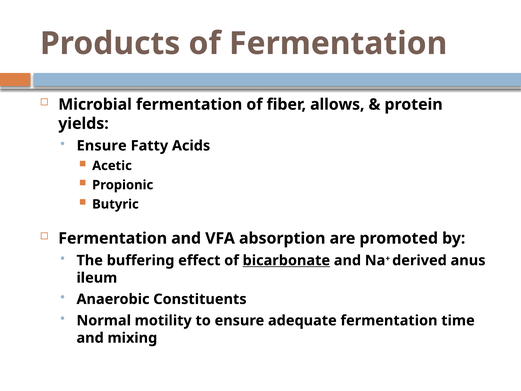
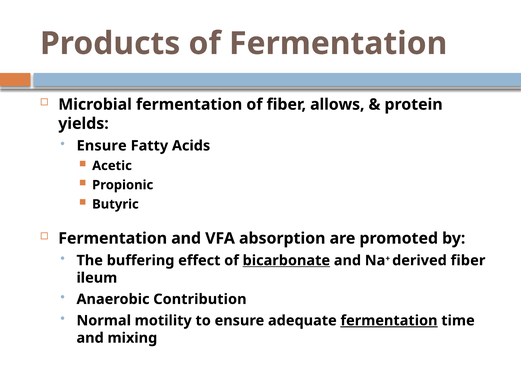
derived anus: anus -> fiber (468, 260)
Constituents: Constituents -> Contribution (200, 299)
fermentation underline: none -> present (389, 320)
